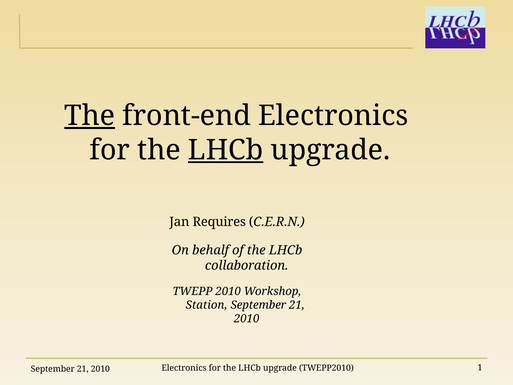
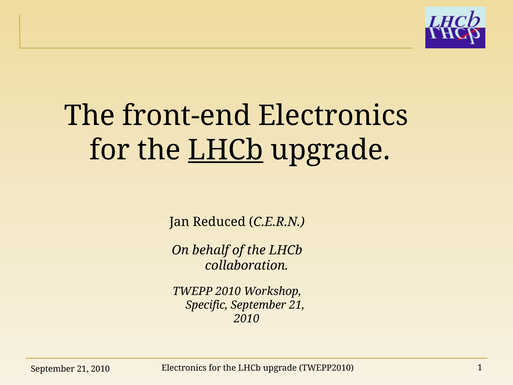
The underline: present -> none (90, 116)
Requires: Requires -> Reduced (219, 222)
Station: Station -> Specific (207, 305)
